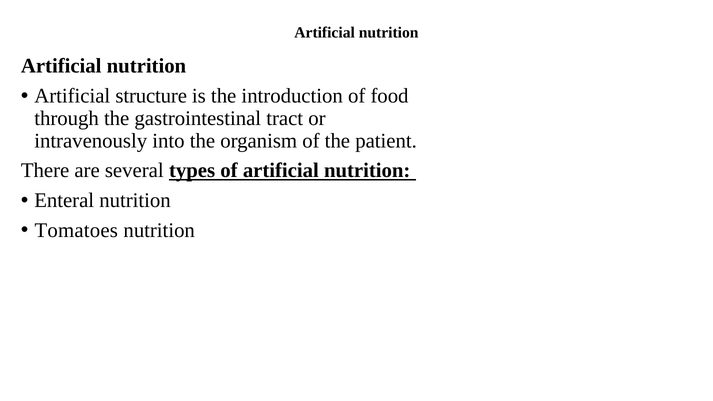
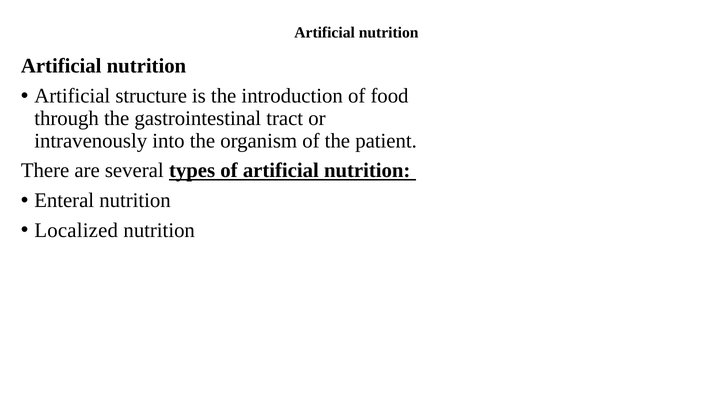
Tomatoes: Tomatoes -> Localized (76, 230)
